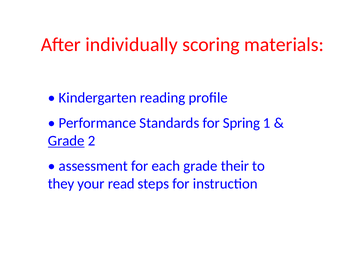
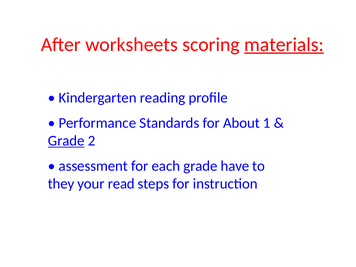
individually: individually -> worksheets (132, 45)
materials underline: none -> present (284, 45)
Spring: Spring -> About (241, 123)
their: their -> have (235, 166)
